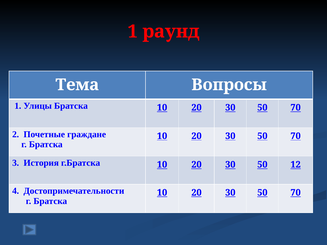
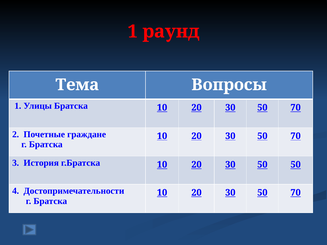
50 12: 12 -> 50 (296, 165)
